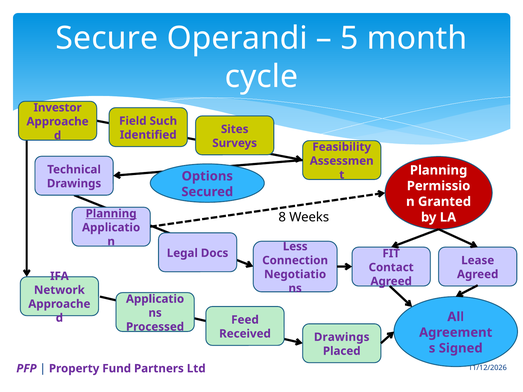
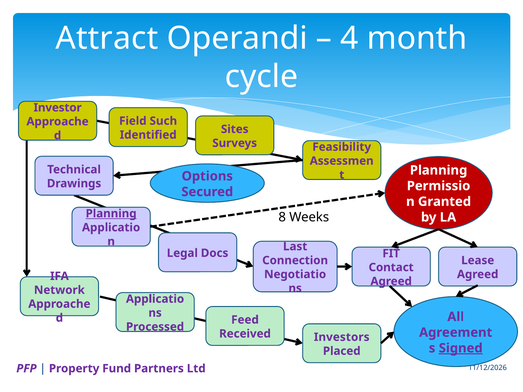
Secure: Secure -> Attract (107, 38)
5: 5 -> 4 (349, 38)
Less: Less -> Last (295, 247)
Received Drawings: Drawings -> Investors (342, 337)
Signed underline: none -> present (461, 348)
